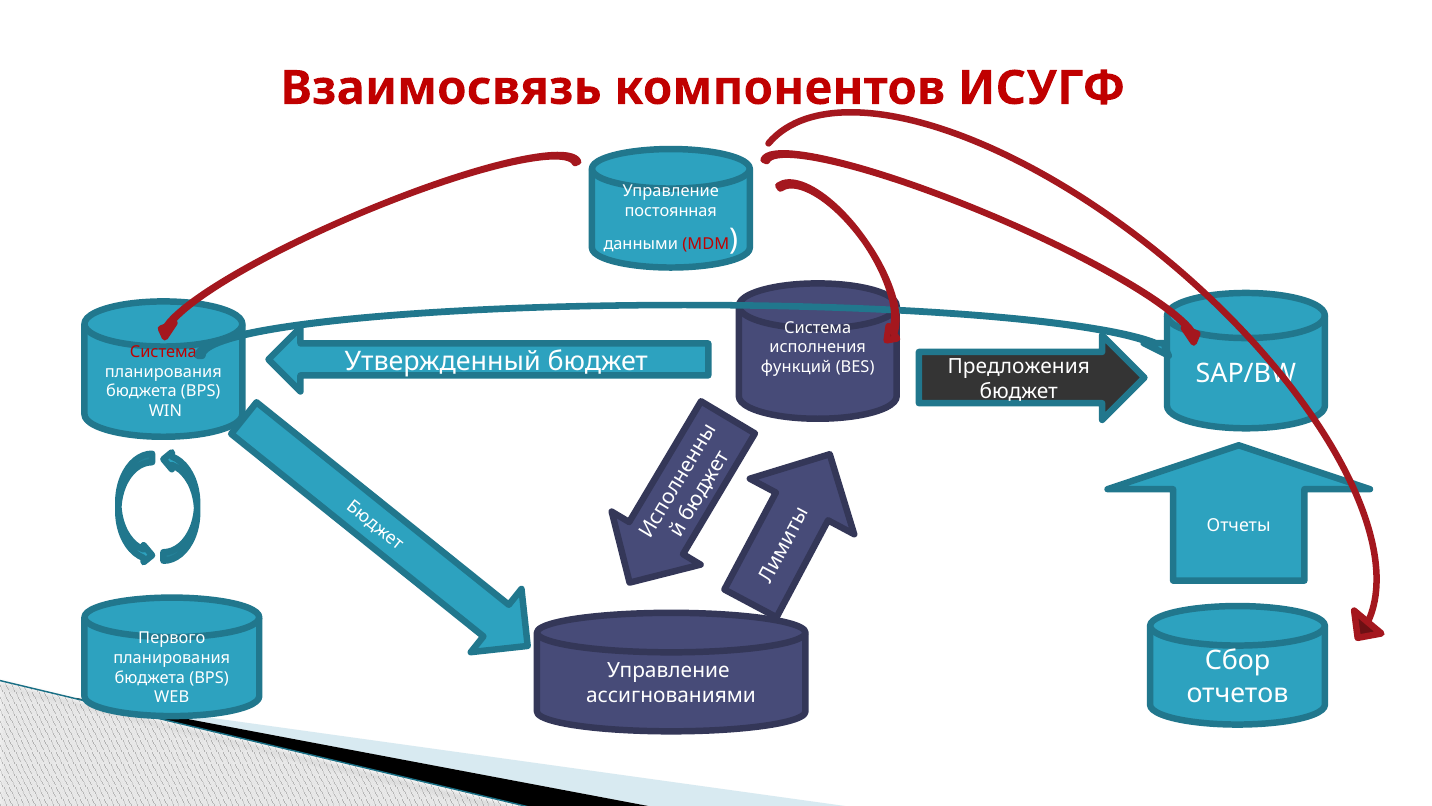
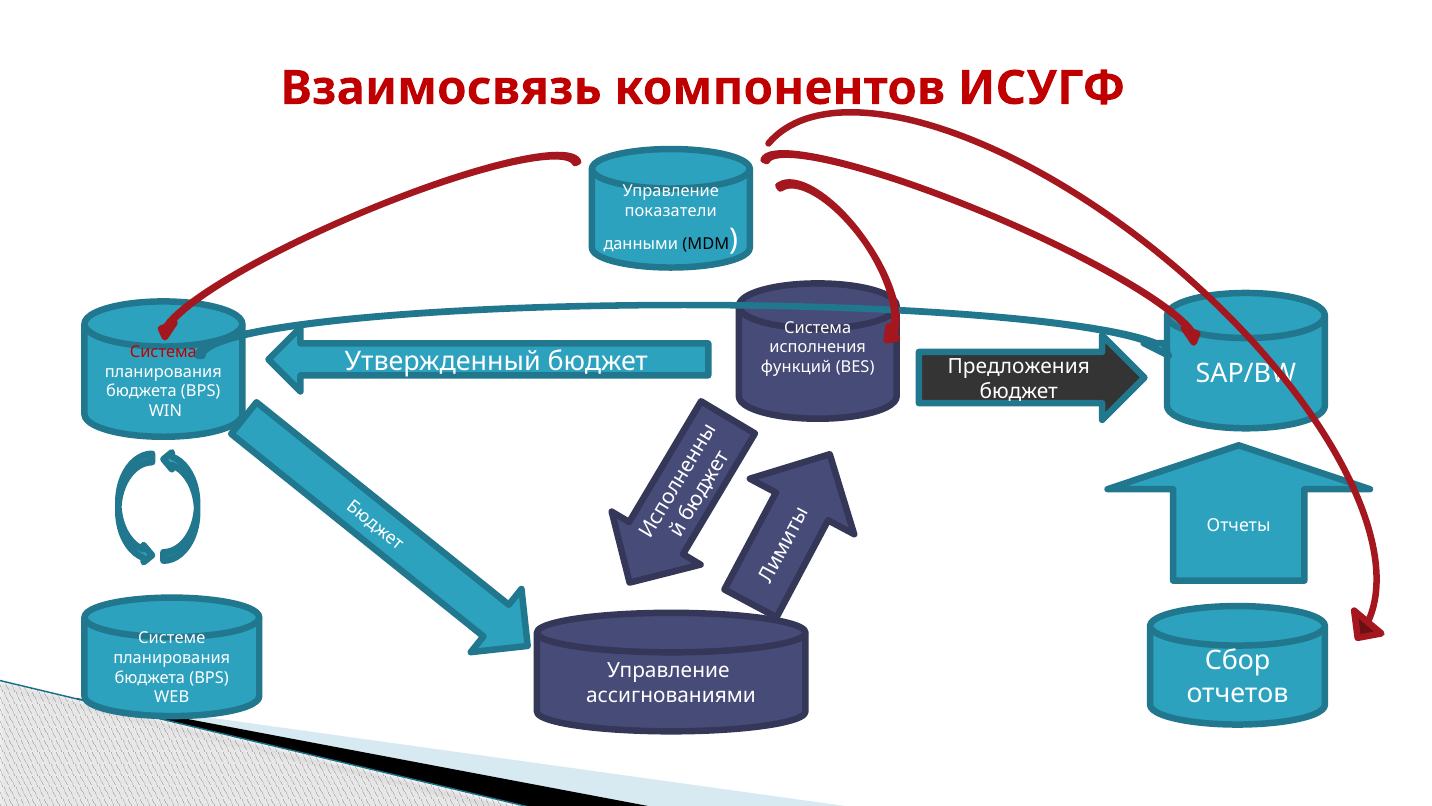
постоянная: постоянная -> показатели (671, 211)
MDM colour: red -> black (706, 244)
Первого: Первого -> Системе (172, 638)
